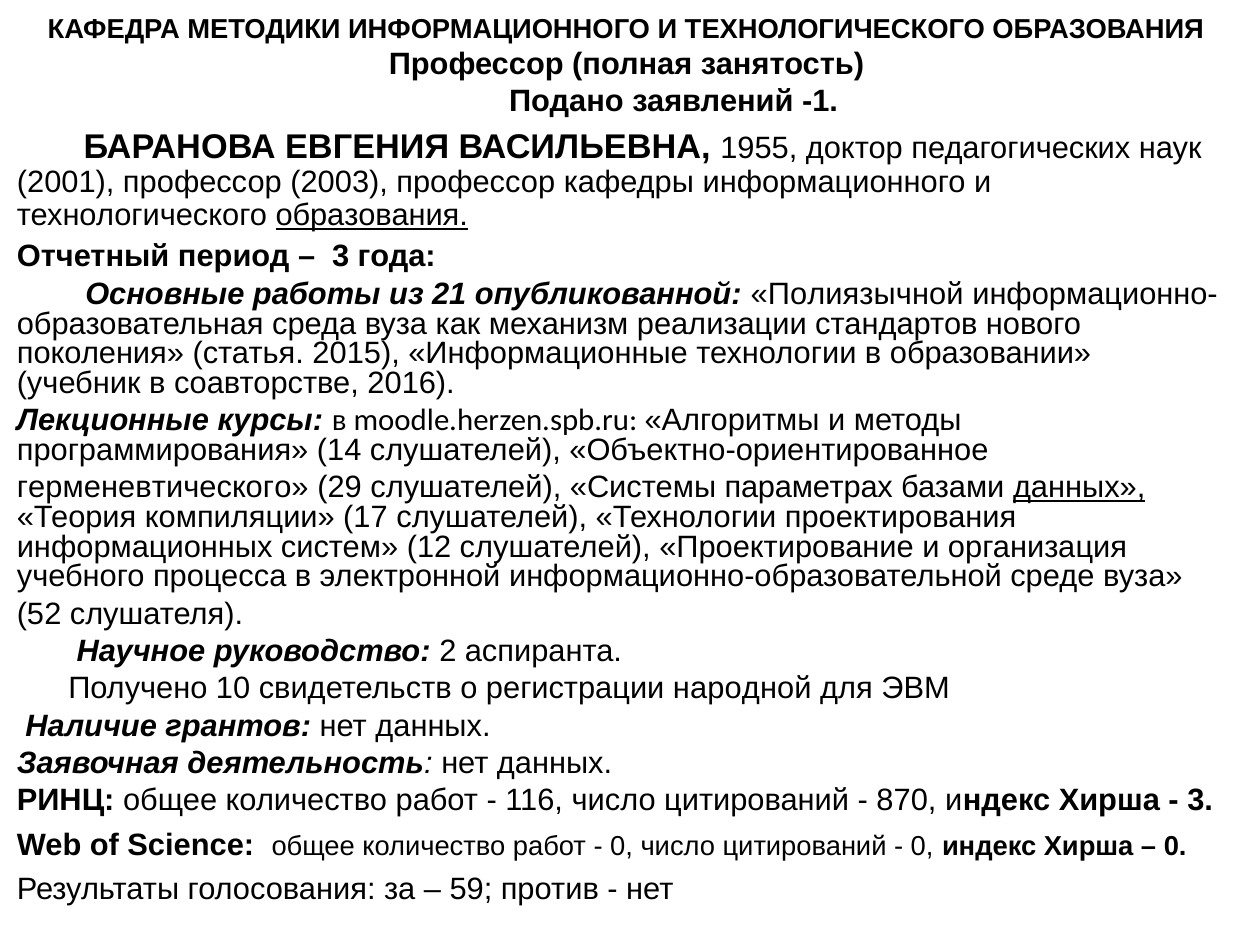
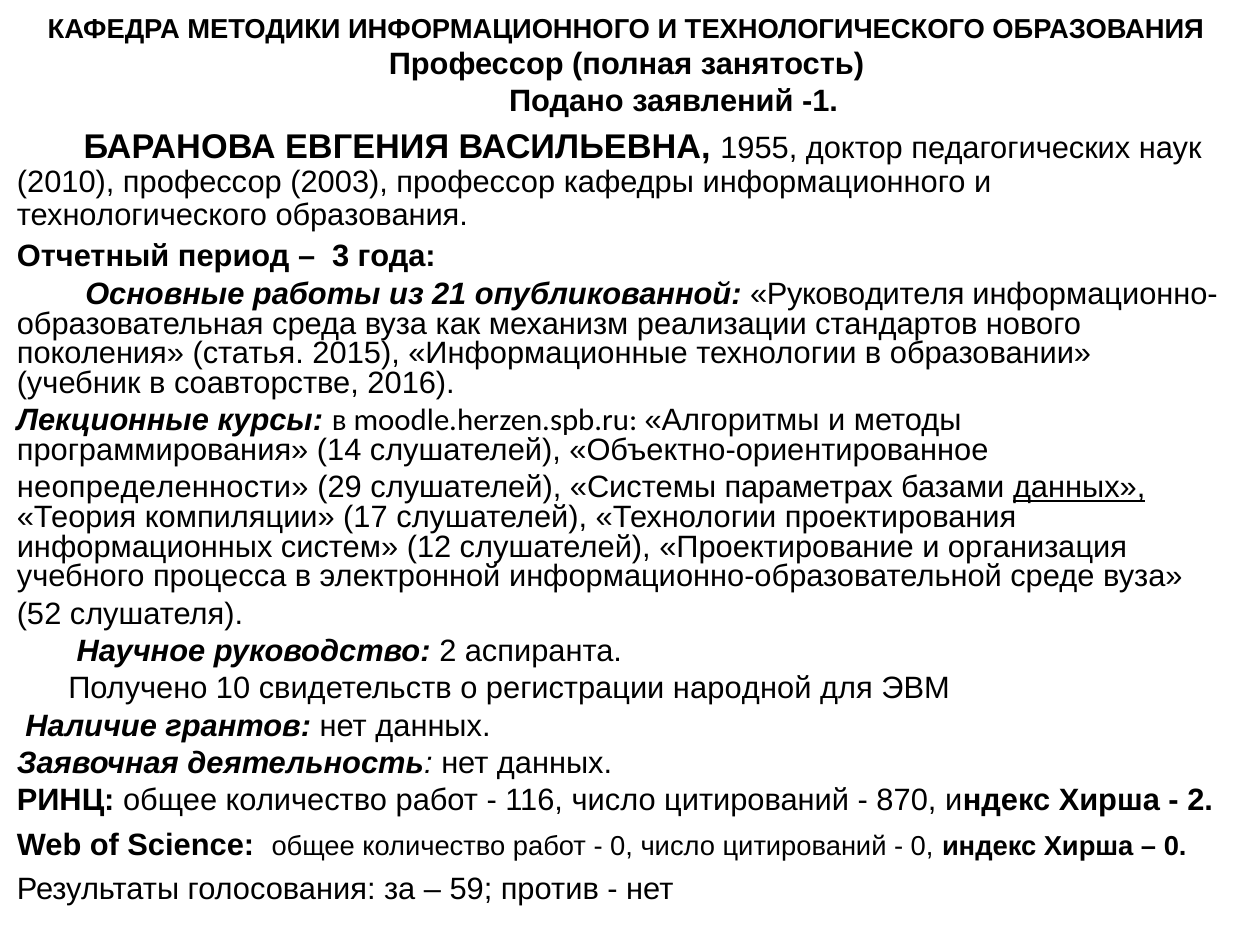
2001: 2001 -> 2010 (66, 182)
образования underline: present -> none (372, 215)
Полиязычной: Полиязычной -> Руководителя (857, 294)
герменевтического: герменевтического -> неопределенности (163, 488)
3: 3 -> 2 (1200, 800)
